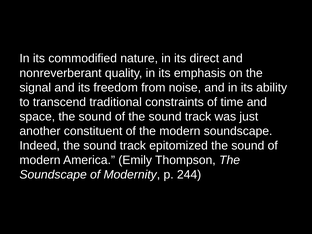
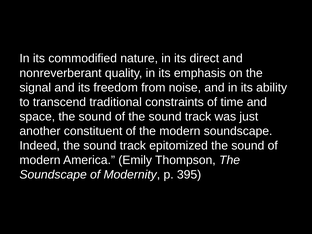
244: 244 -> 395 (189, 175)
